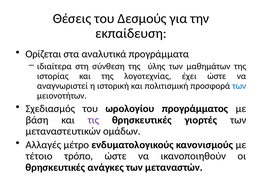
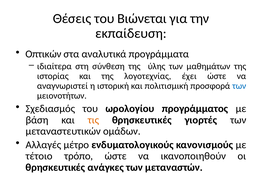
Δεσμούς: Δεσμούς -> Βιώνεται (142, 19)
Ορίζεται: Ορίζεται -> Οπτικών (43, 54)
τις colour: purple -> orange (93, 120)
